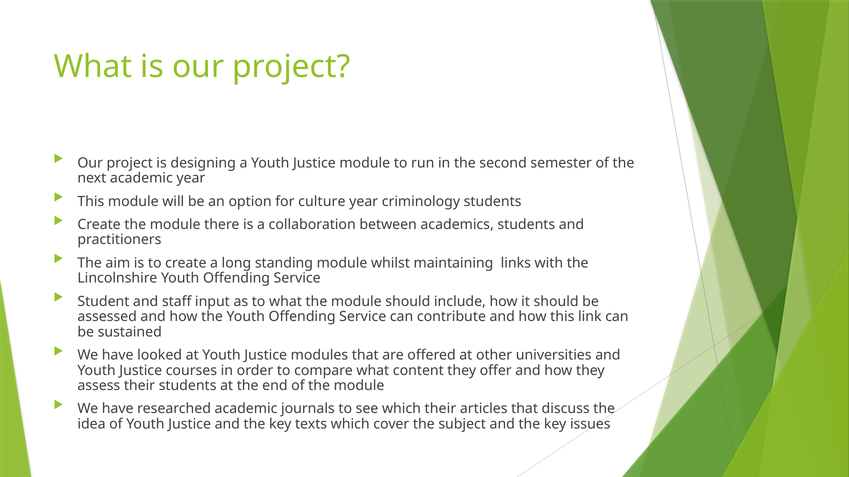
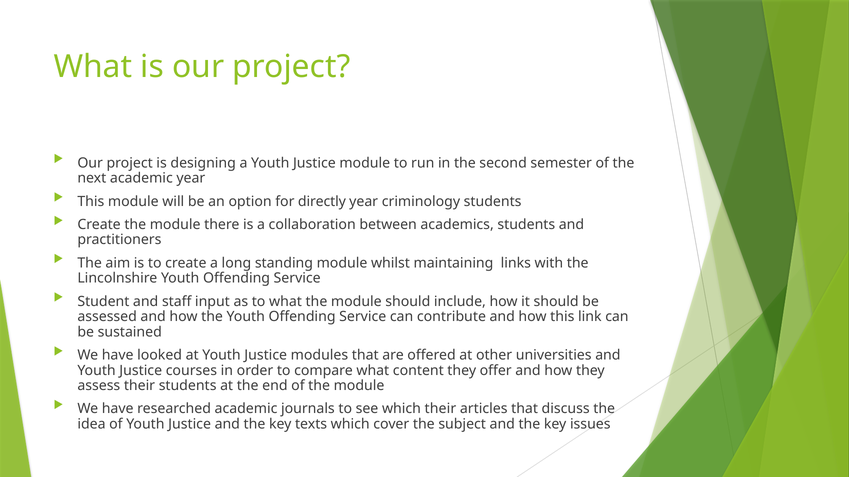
culture: culture -> directly (322, 202)
